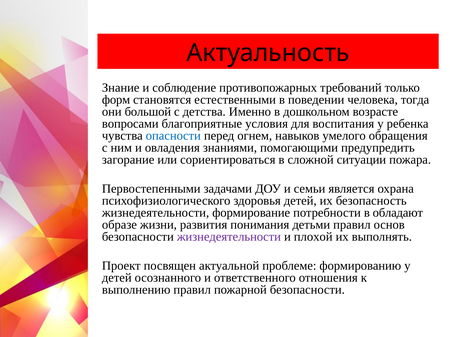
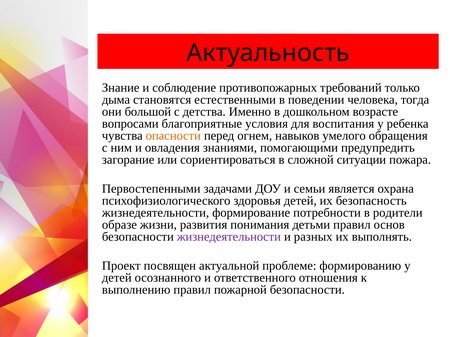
форм: форм -> дыма (116, 100)
опасности colour: blue -> orange (173, 136)
обладают: обладают -> родители (398, 213)
плохой: плохой -> разных (313, 237)
